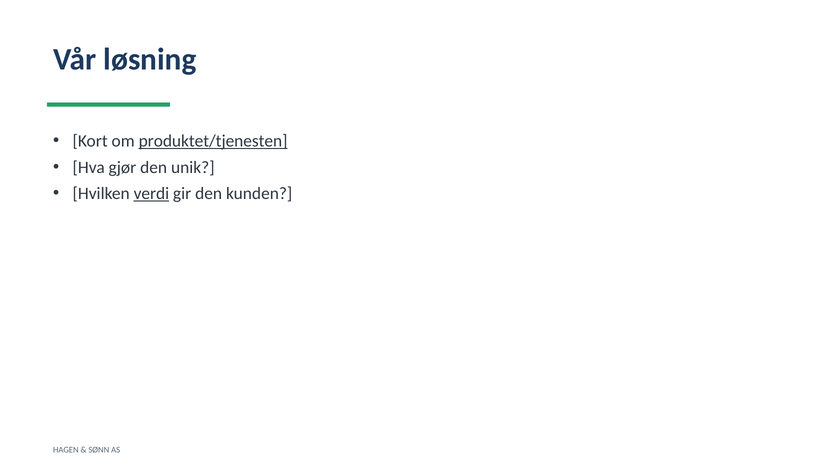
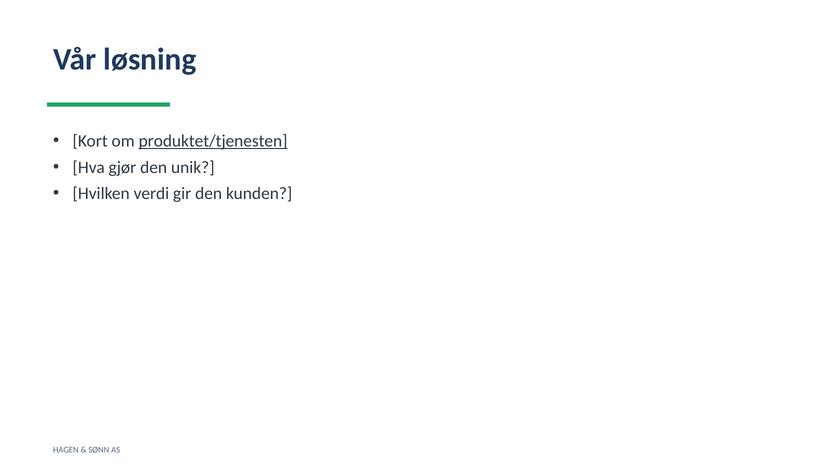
verdi underline: present -> none (151, 193)
